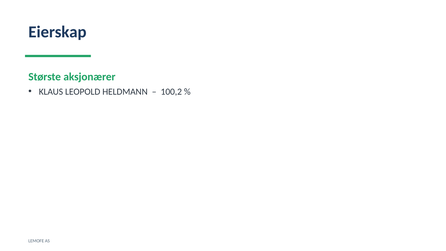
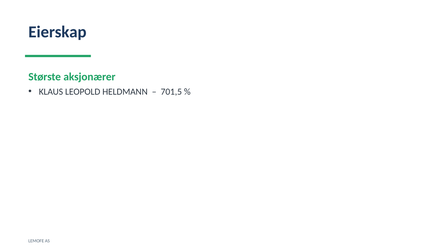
100,2: 100,2 -> 701,5 (171, 92)
